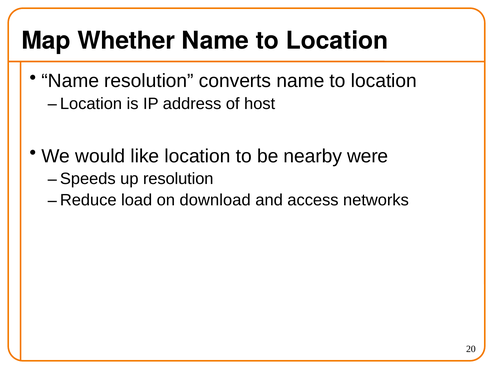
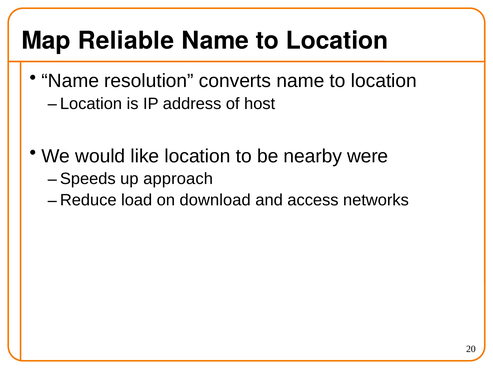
Whether: Whether -> Reliable (126, 41)
up resolution: resolution -> approach (178, 179)
